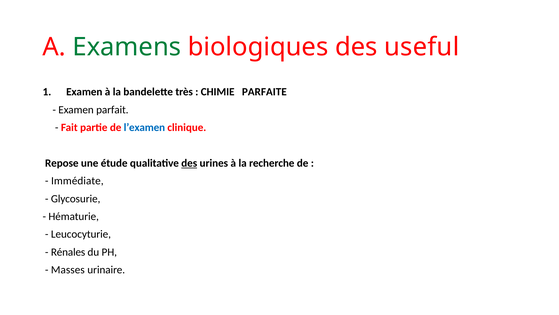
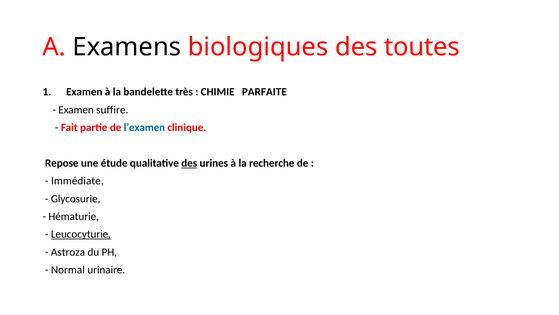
Examens colour: green -> black (127, 47)
useful: useful -> toutes (422, 47)
parfait: parfait -> suffire (112, 109)
Leucocyturie underline: none -> present (81, 234)
Rénales: Rénales -> Astroza (68, 252)
Masses: Masses -> Normal (68, 269)
